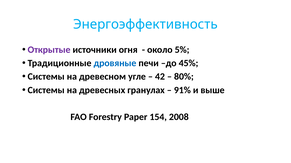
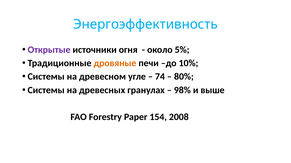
дровяные colour: blue -> orange (115, 63)
45%: 45% -> 10% (188, 63)
42: 42 -> 74 (160, 77)
91%: 91% -> 98% (182, 90)
